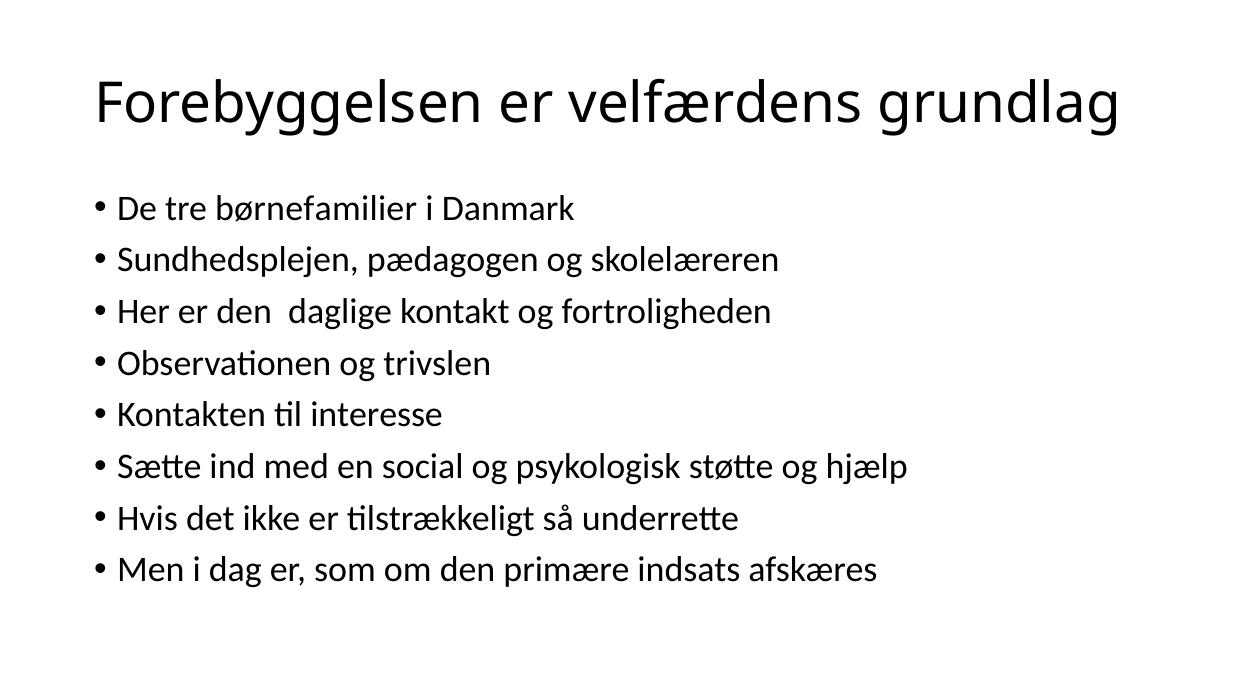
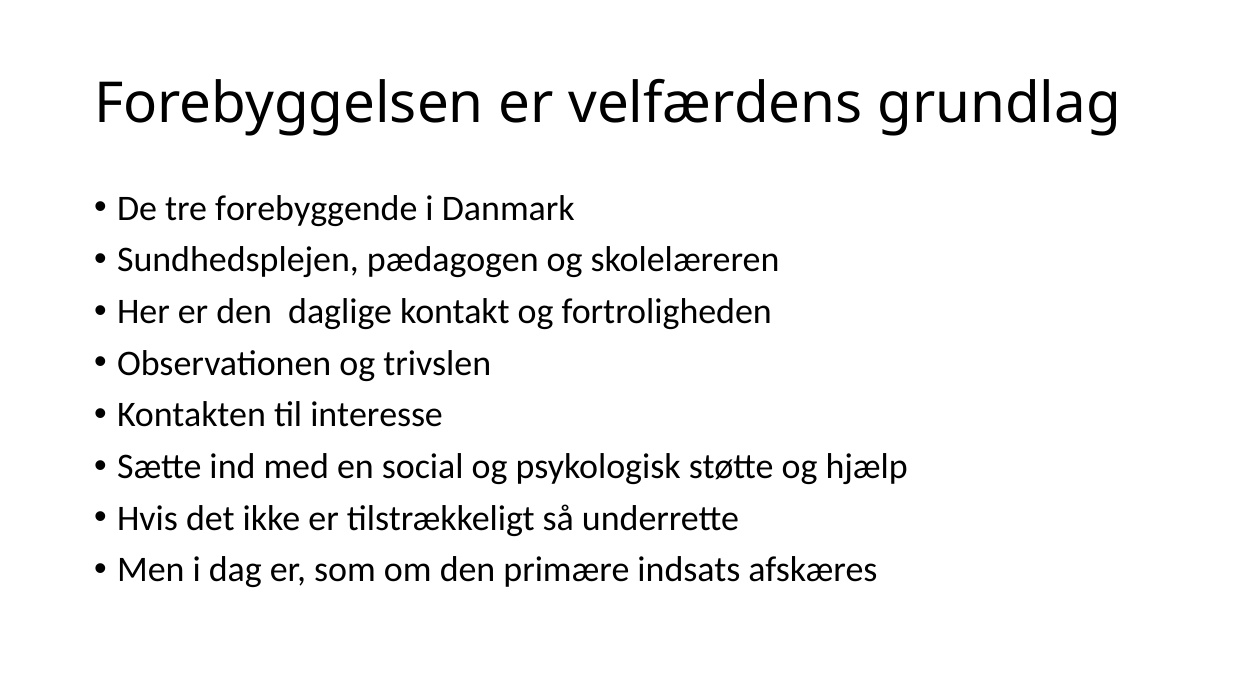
børnefamilier: børnefamilier -> forebyggende (316, 208)
